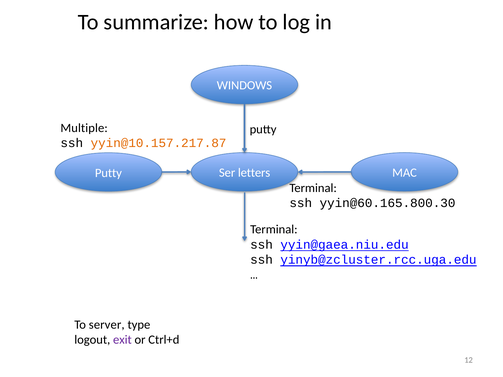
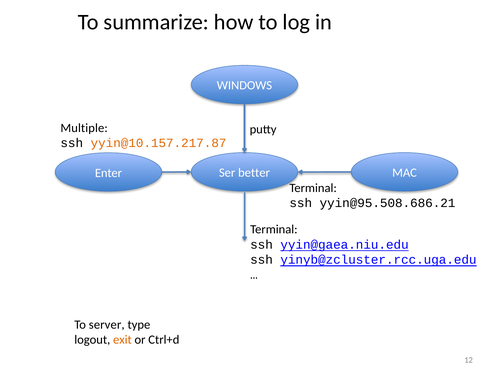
Putty: Putty -> Enter (108, 173)
letters: letters -> better (254, 173)
yyin@60.165.800.30: yyin@60.165.800.30 -> yyin@95.508.686.21 (388, 203)
exit colour: purple -> orange (122, 340)
